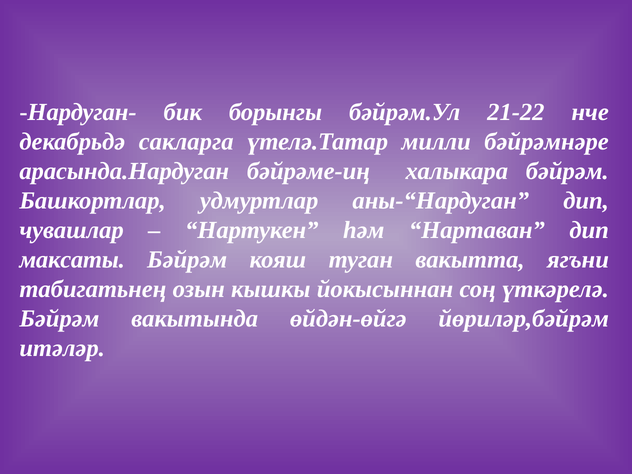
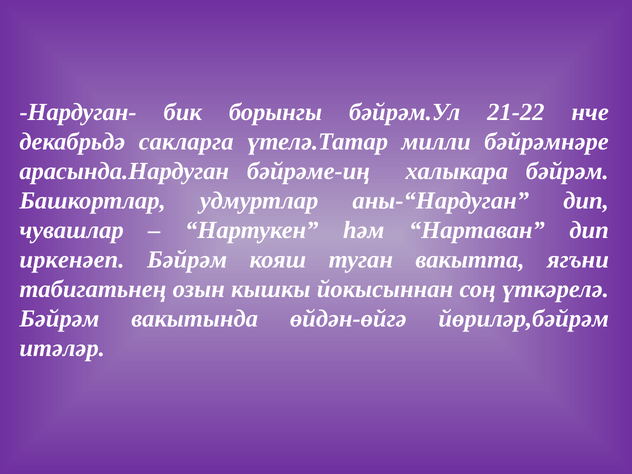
максаты: максаты -> иркенәеп (72, 260)
